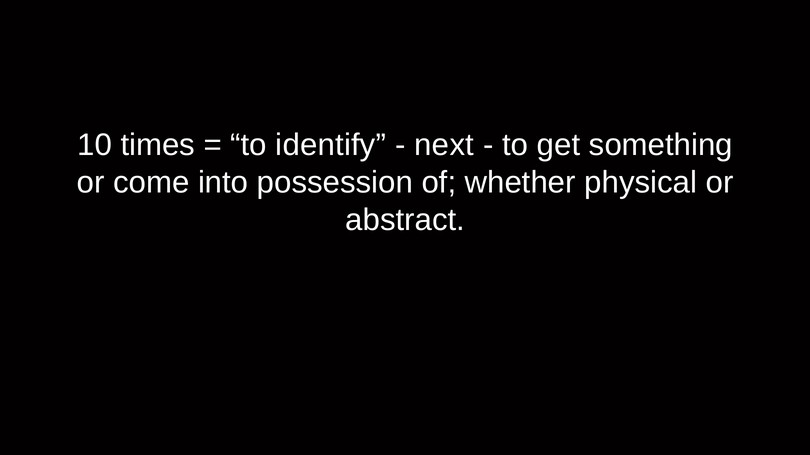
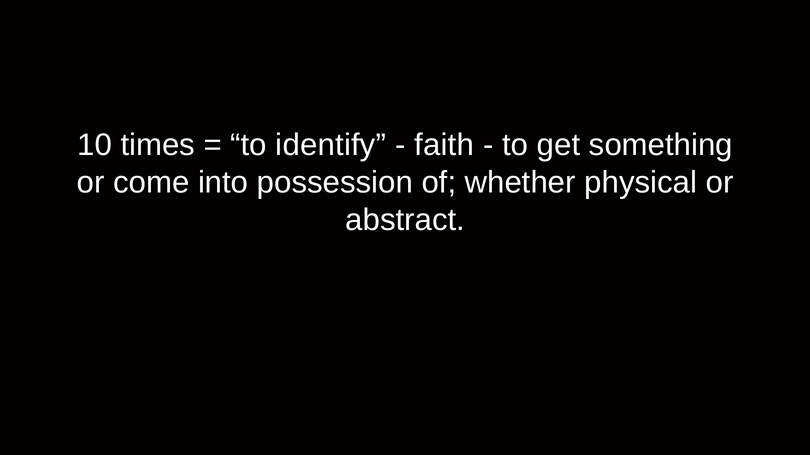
next: next -> faith (444, 145)
